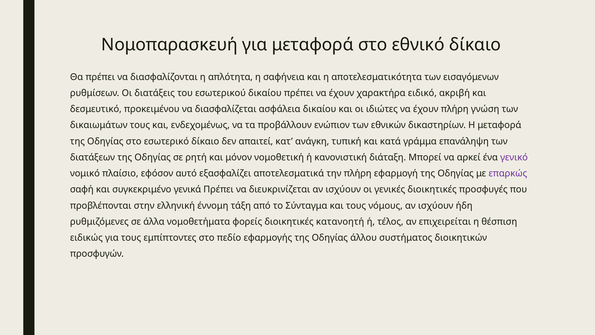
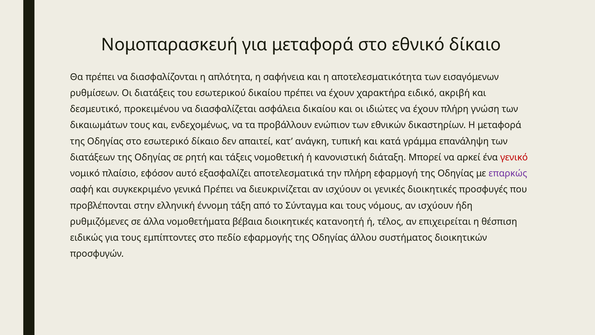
μόνον: μόνον -> τάξεις (239, 157)
γενικό colour: purple -> red (514, 157)
φορείς: φορείς -> βέβαια (247, 221)
